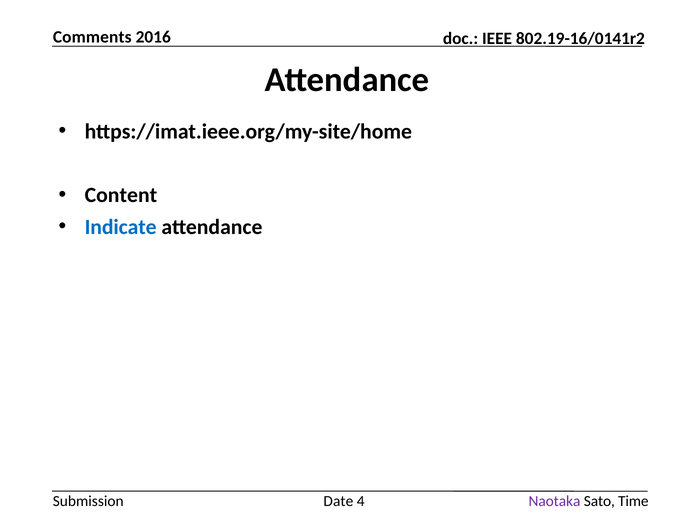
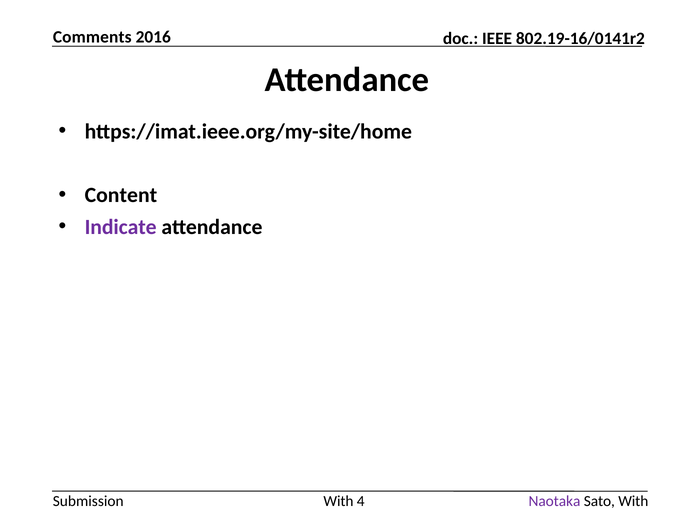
Indicate colour: blue -> purple (121, 227)
Date: Date -> With (338, 502)
Sato Time: Time -> With (633, 502)
